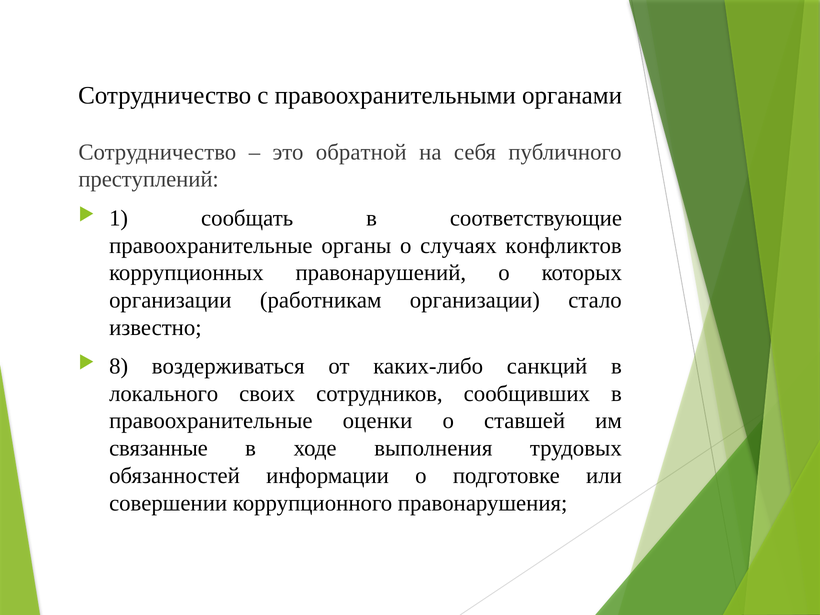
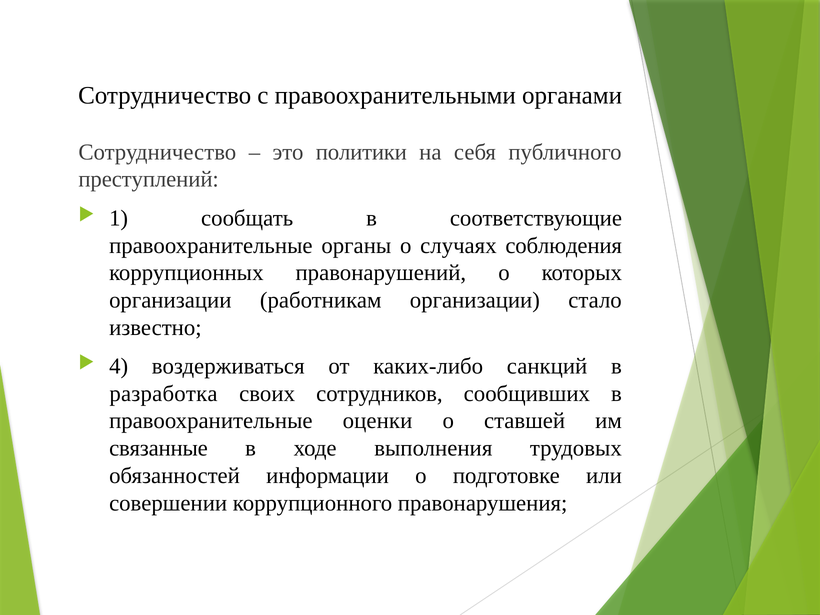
обратной: обратной -> политики (361, 152)
конфликтов: конфликтов -> соблюдения (564, 246)
8: 8 -> 4 (119, 366)
локального: локального -> разработка (163, 394)
